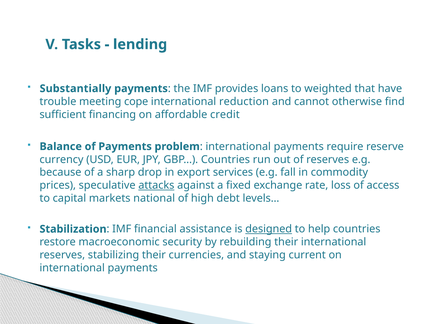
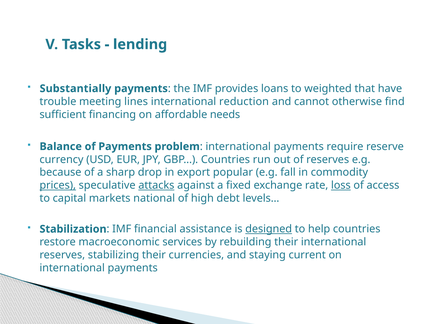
cope: cope -> lines (136, 102)
credit: credit -> needs (225, 114)
services: services -> popular (233, 172)
prices underline: none -> present (58, 185)
loss underline: none -> present (341, 185)
security: security -> services (182, 242)
